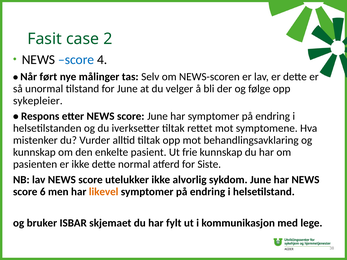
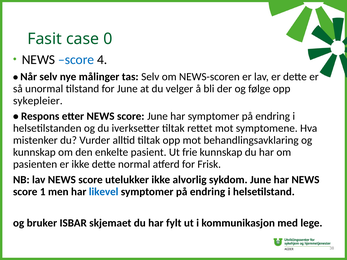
2: 2 -> 0 (108, 39)
Når ført: ført -> selv (48, 77)
Siste: Siste -> Frisk (209, 164)
6: 6 -> 1 (43, 192)
likevel colour: orange -> blue (104, 192)
